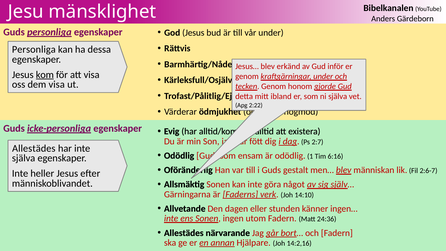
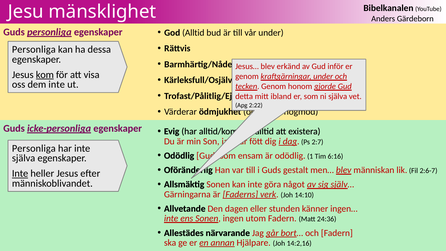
God Jesus: Jesus -> Alltid (193, 33)
dem visa: visa -> inte (57, 84)
Allestädes: Allestädes -> Personliga (34, 148)
Inte underline: none -> present (20, 174)
